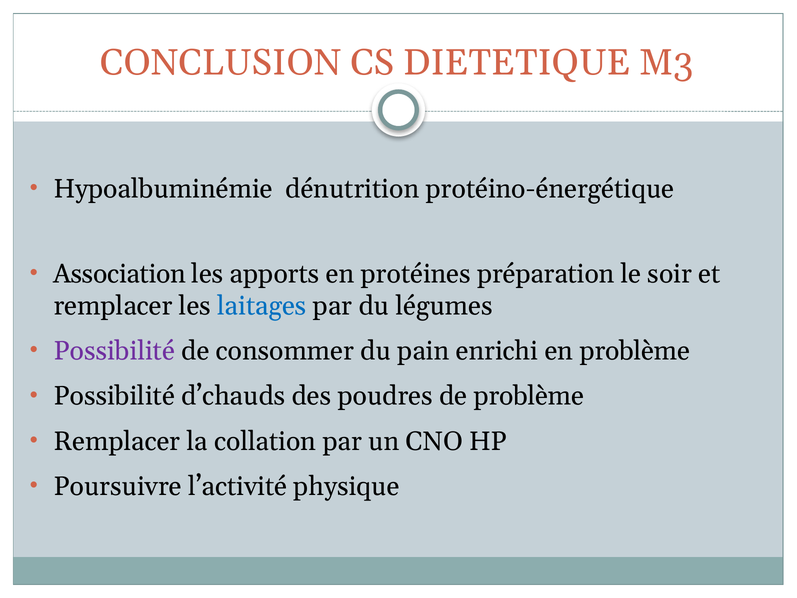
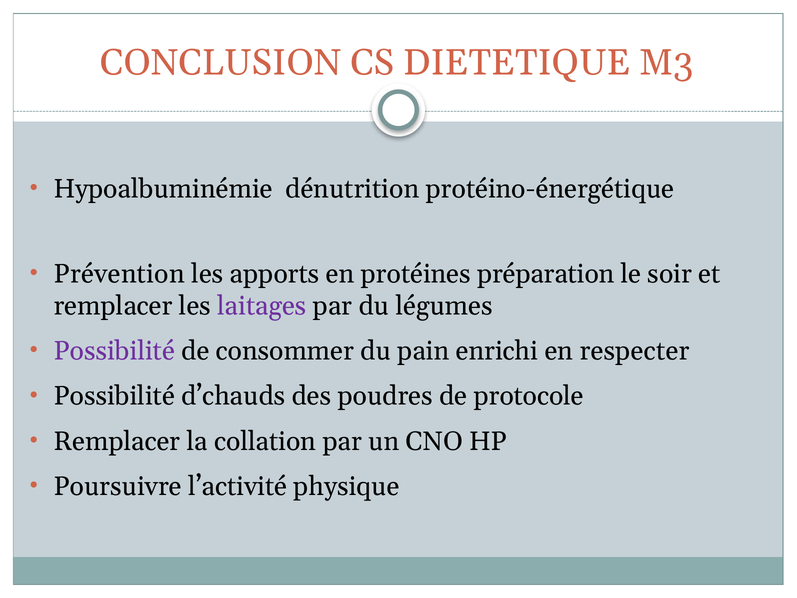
Association: Association -> Prévention (119, 274)
laitages colour: blue -> purple (262, 306)
en problème: problème -> respecter (635, 351)
de problème: problème -> protocole (529, 396)
